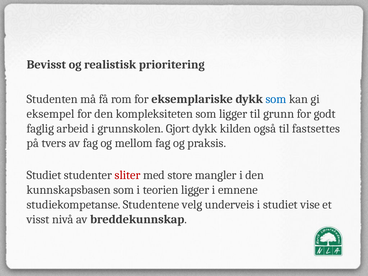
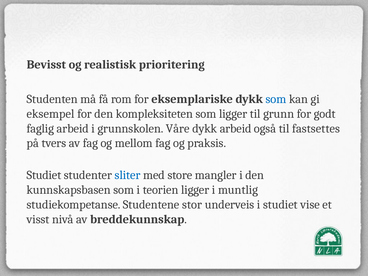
Gjort: Gjort -> Våre (178, 128)
dykk kilden: kilden -> arbeid (236, 128)
sliter colour: red -> blue (128, 175)
emnene: emnene -> muntlig (238, 190)
velg: velg -> stor (192, 205)
